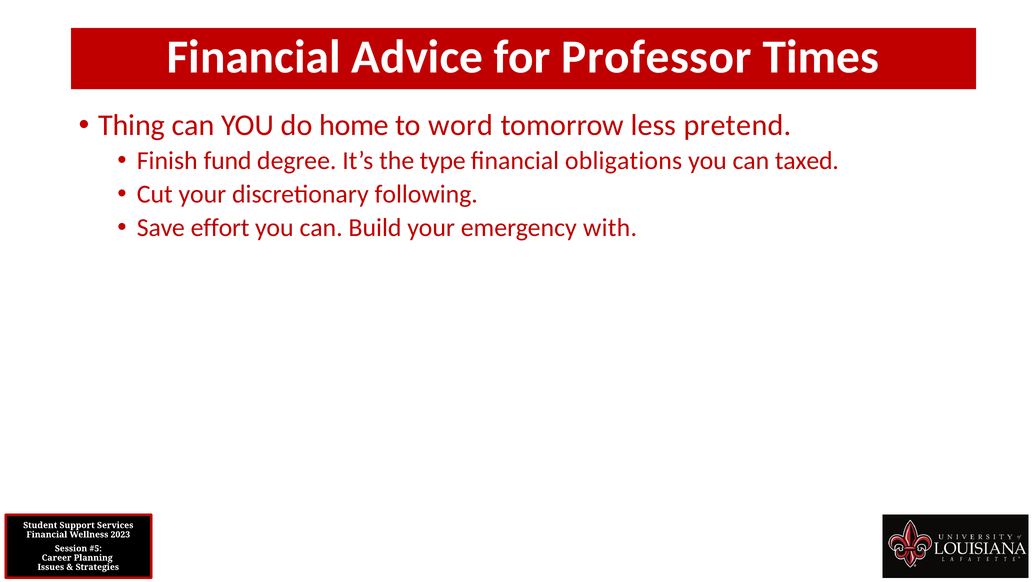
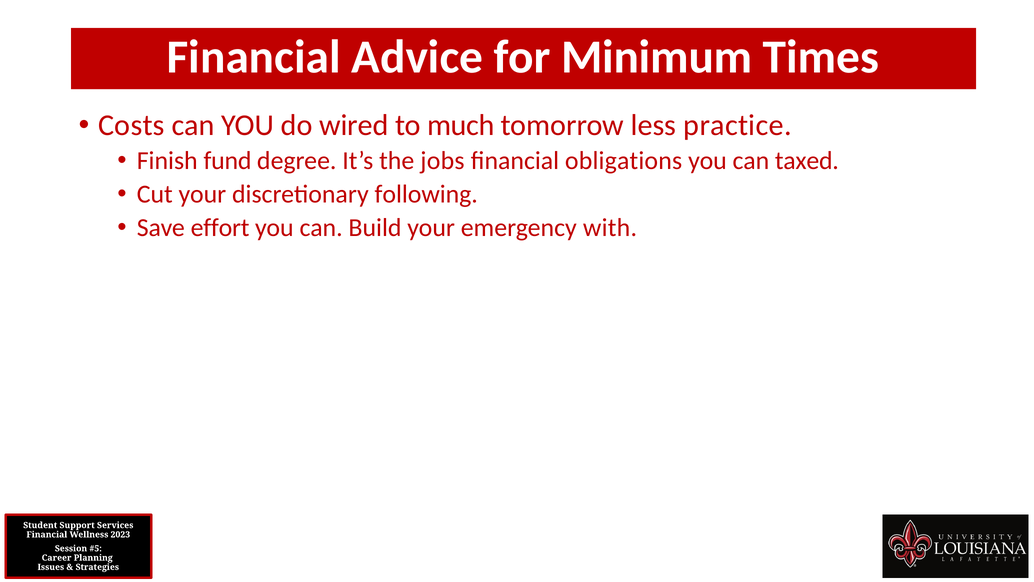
Professor: Professor -> Minimum (657, 57)
Thing: Thing -> Costs (131, 125)
home: home -> wired (354, 125)
word: word -> much (461, 125)
pretend: pretend -> practice (738, 125)
type: type -> jobs (442, 161)
